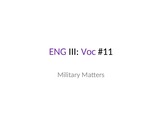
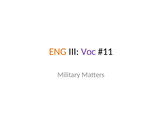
ENG colour: purple -> orange (58, 51)
